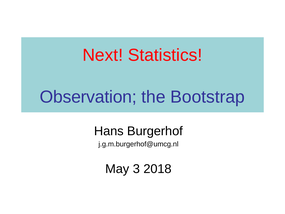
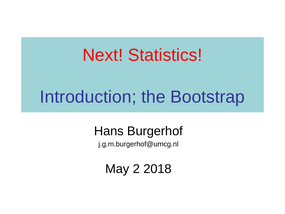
Observation: Observation -> Introduction (88, 97)
3: 3 -> 2 (136, 169)
